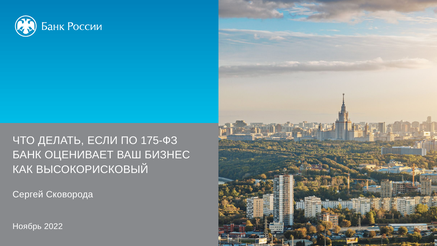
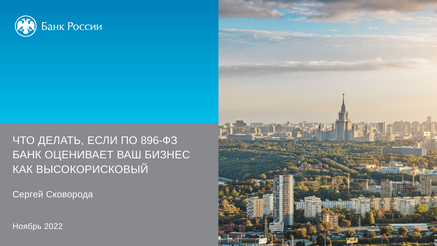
175-ФЗ: 175-ФЗ -> 896-ФЗ (159, 140)
